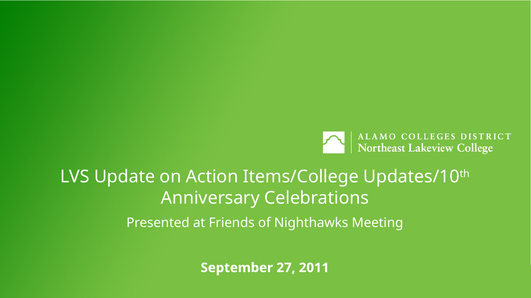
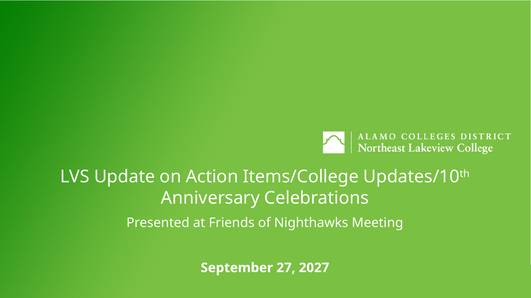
2011: 2011 -> 2027 (314, 268)
